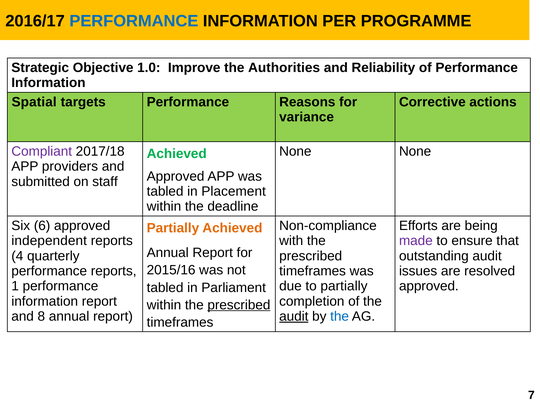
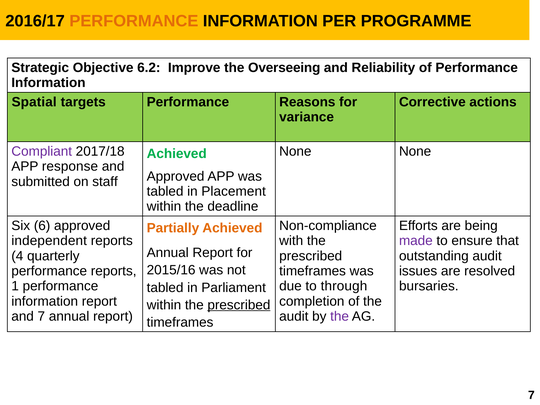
PERFORMANCE colour: blue -> orange (134, 21)
1.0: 1.0 -> 6.2 (149, 68)
Authorities: Authorities -> Overseeing (284, 68)
providers: providers -> response (70, 167)
to partially: partially -> through (344, 286)
approved: approved -> bursaries (429, 286)
and 8: 8 -> 7 (41, 316)
audit underline: present -> none (294, 316)
the colour: blue -> purple (340, 316)
